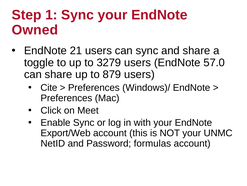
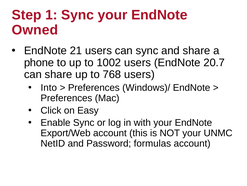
toggle: toggle -> phone (39, 62)
3279: 3279 -> 1002 (109, 62)
57.0: 57.0 -> 20.7 (214, 62)
879: 879 -> 768 (112, 74)
Cite: Cite -> Into (49, 87)
Meet: Meet -> Easy (88, 110)
